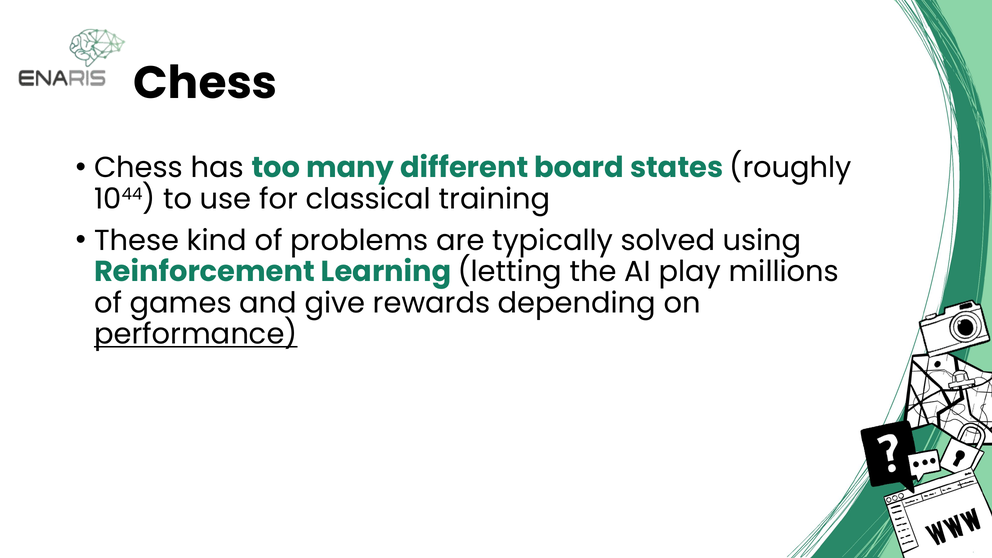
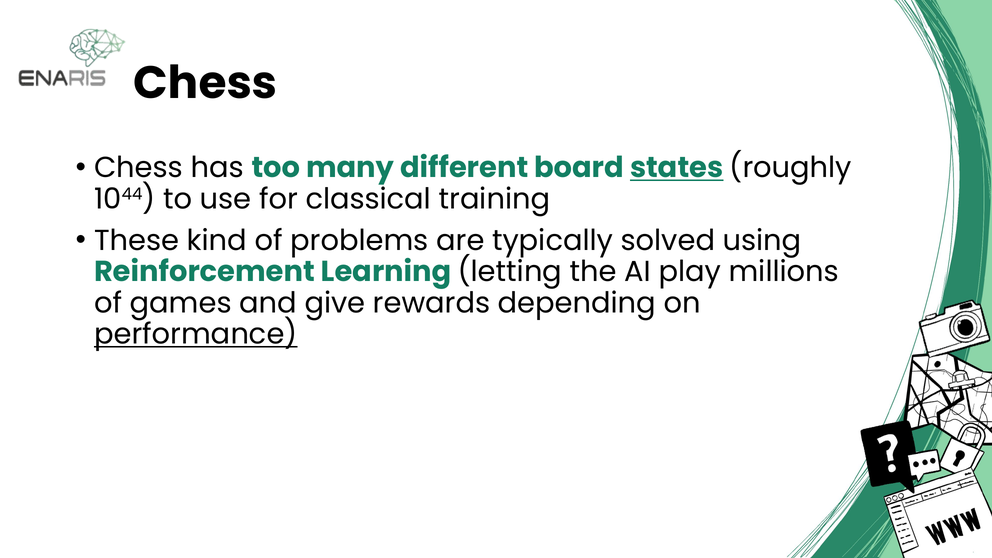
states underline: none -> present (677, 168)
